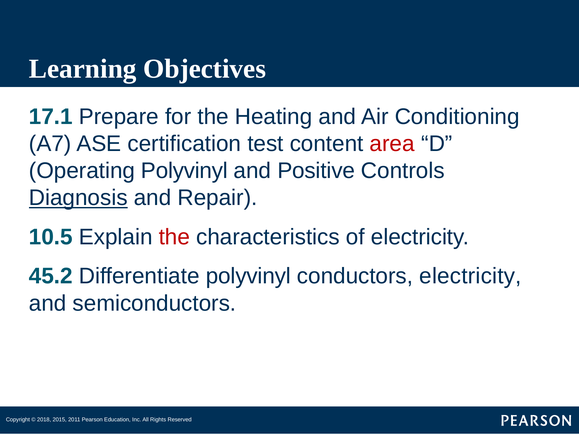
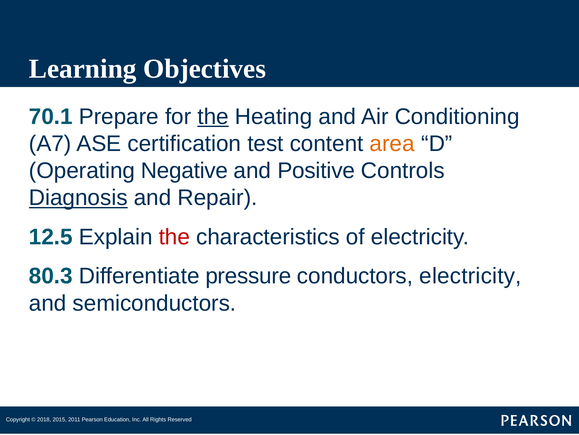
17.1: 17.1 -> 70.1 (51, 116)
the underline: none -> present (213, 116)
area colour: red -> orange (392, 143)
Operating Polyvinyl: Polyvinyl -> Negative (184, 170)
10.5: 10.5 -> 12.5 (51, 237)
45.2: 45.2 -> 80.3 (51, 276)
Differentiate polyvinyl: polyvinyl -> pressure (248, 276)
